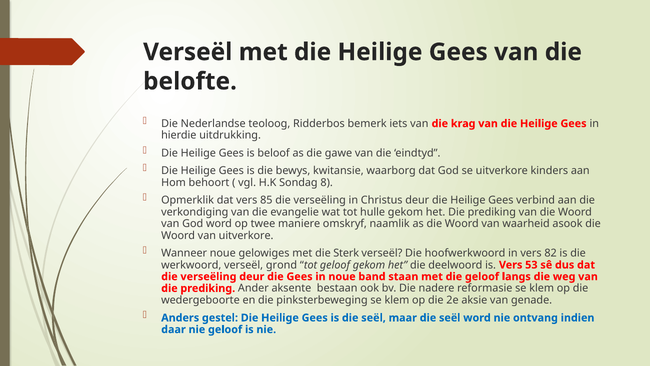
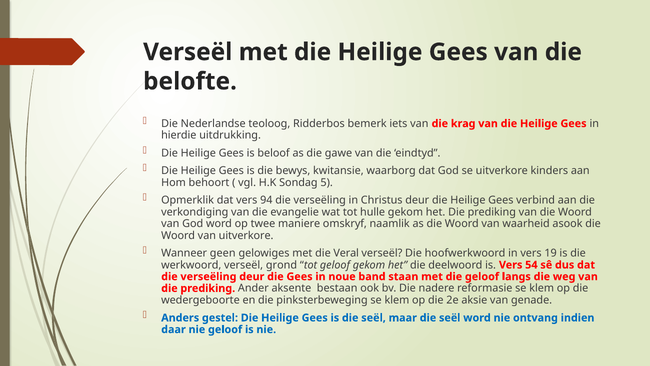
8: 8 -> 5 (327, 182)
85: 85 -> 94 (266, 200)
Wanneer noue: noue -> geen (223, 253)
Sterk: Sterk -> Veral (346, 253)
82: 82 -> 19 (551, 253)
53: 53 -> 54 (531, 265)
